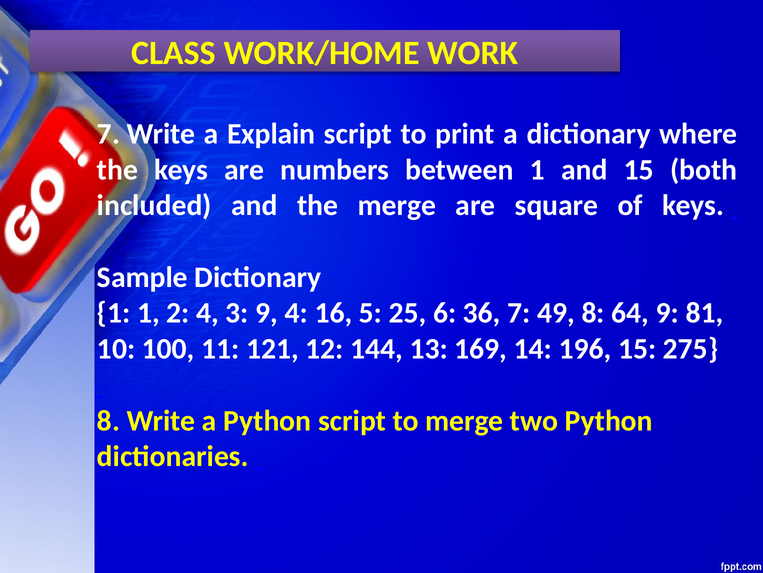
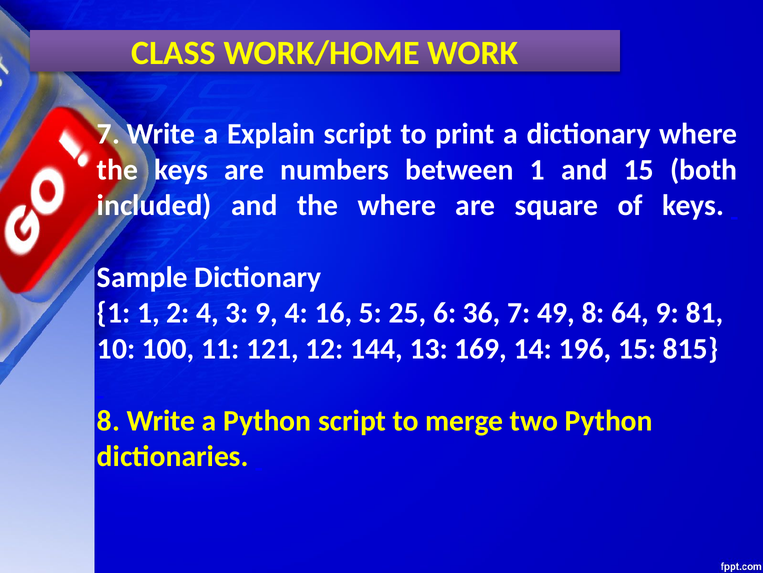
the merge: merge -> where (397, 205)
275: 275 -> 815 (691, 348)
